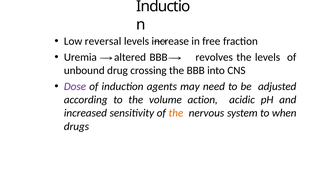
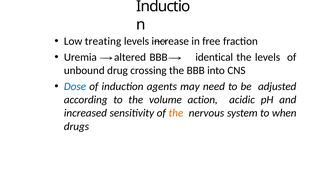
reversal: reversal -> treating (103, 41)
revolves: revolves -> identical (214, 57)
Dose colour: purple -> blue (75, 87)
